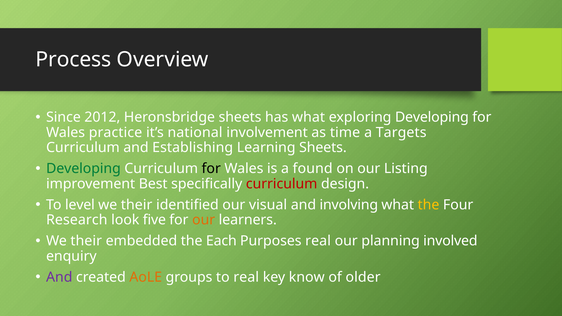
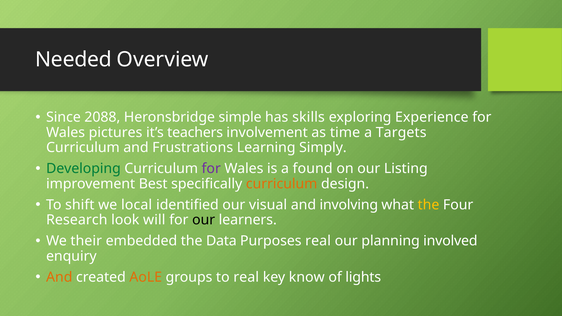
Process: Process -> Needed (73, 59)
2012: 2012 -> 2088 (102, 117)
Heronsbridge sheets: sheets -> simple (240, 117)
has what: what -> skills (309, 117)
exploring Developing: Developing -> Experience (432, 117)
practice: practice -> pictures (116, 132)
national: national -> teachers (195, 132)
Establishing: Establishing -> Frustrations (193, 148)
Learning Sheets: Sheets -> Simply (323, 148)
for colour: black -> purple (211, 169)
curriculum colour: red -> orange (282, 184)
level: level -> shift (80, 205)
their: their -> local (137, 205)
five: five -> will (154, 220)
our colour: orange -> black (204, 220)
Each: Each -> Data (221, 241)
And colour: purple -> orange (59, 277)
older: older -> lights (363, 277)
